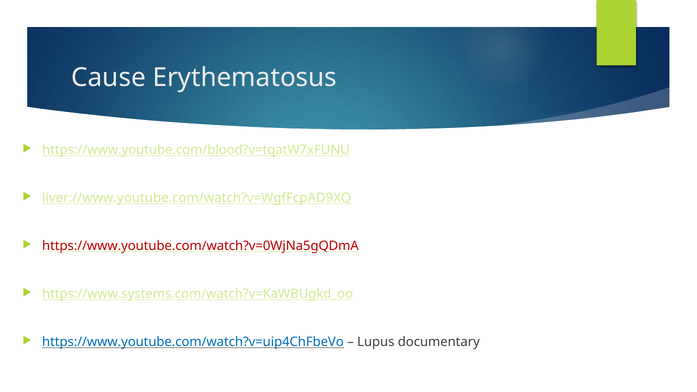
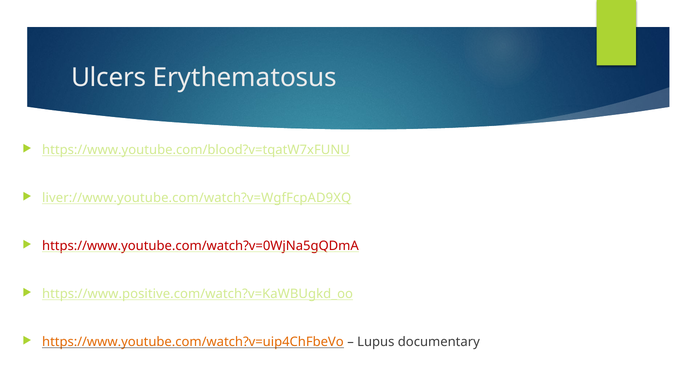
Cause: Cause -> Ulcers (109, 78)
https://www.systems.com/watch?v=KaWBUgkd_oo: https://www.systems.com/watch?v=KaWBUgkd_oo -> https://www.positive.com/watch?v=KaWBUgkd_oo (198, 294)
https://www.youtube.com/watch?v=uip4ChFbeVo colour: blue -> orange (193, 342)
